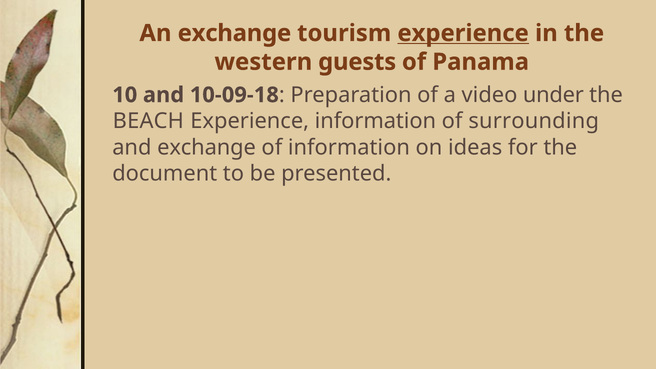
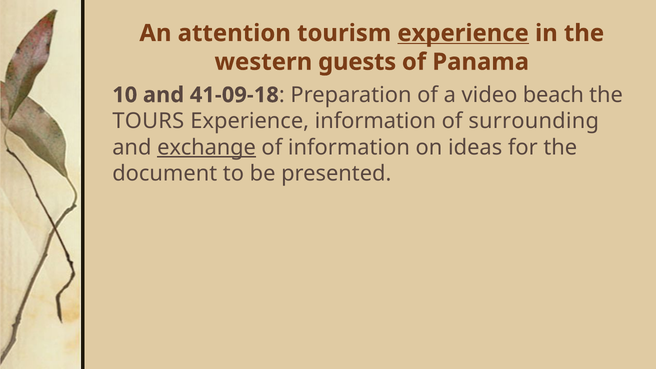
An exchange: exchange -> attention (234, 33)
10-09-18: 10-09-18 -> 41-09-18 (234, 95)
under: under -> beach (553, 95)
BEACH: BEACH -> TOURS (148, 121)
exchange underline: none -> present (207, 147)
